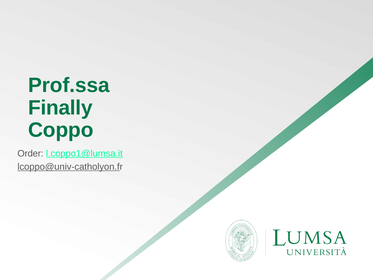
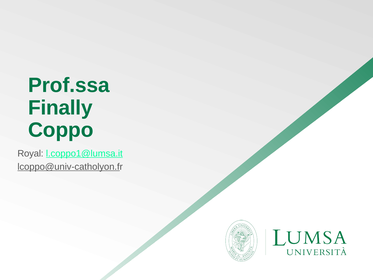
Order: Order -> Royal (30, 153)
